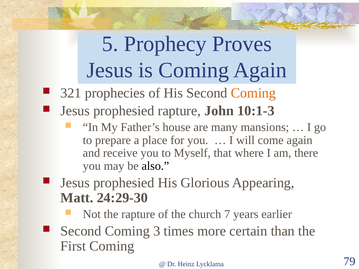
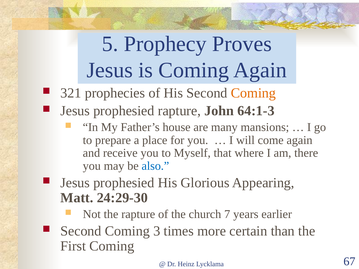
10:1-3: 10:1-3 -> 64:1-3 (256, 111)
also colour: black -> blue (155, 166)
79: 79 -> 67 (349, 262)
